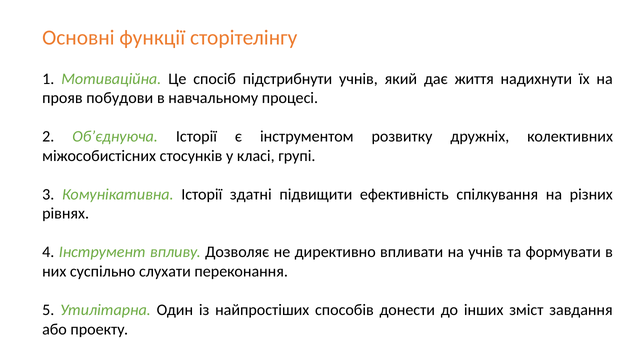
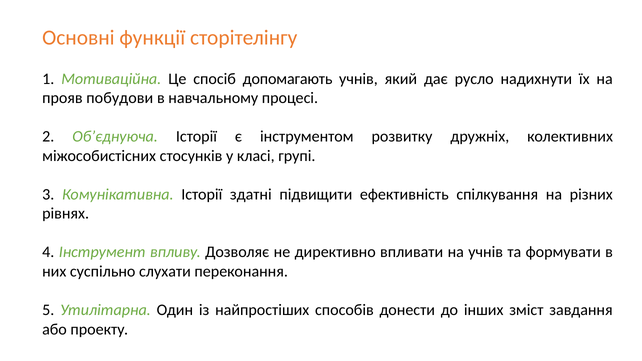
підстрибнути: підстрибнути -> допомагають (288, 79)
життя: життя -> русло (474, 79)
